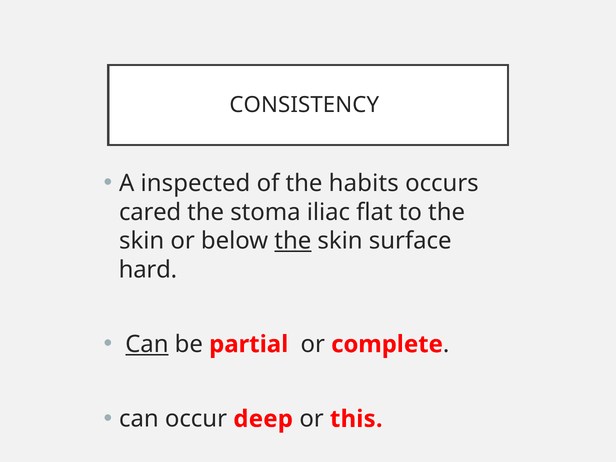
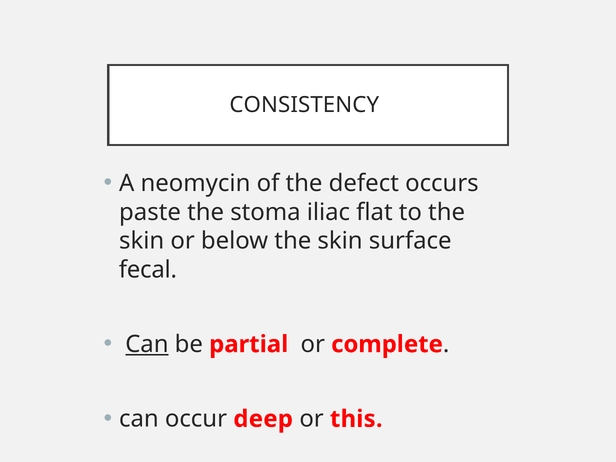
inspected: inspected -> neomycin (195, 183)
habits: habits -> defect (364, 183)
cared: cared -> paste (150, 212)
the underline: present -> none (293, 241)
hard: hard -> fecal (148, 270)
